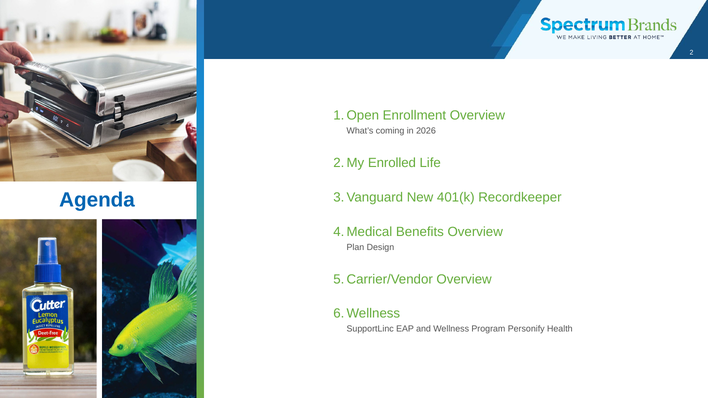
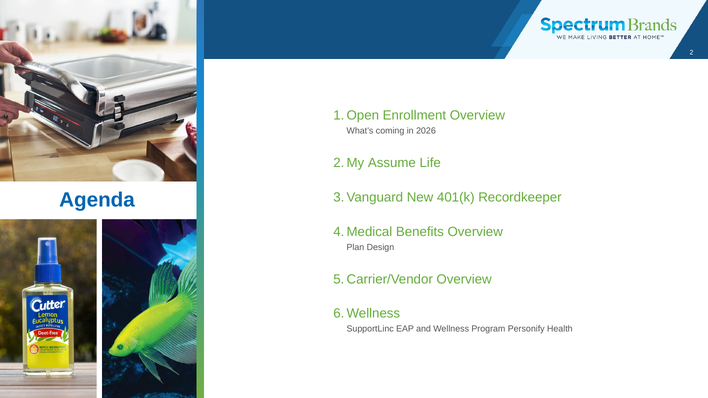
Enrolled: Enrolled -> Assume (392, 163)
